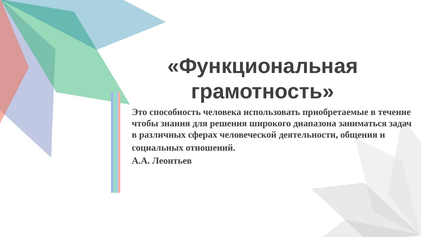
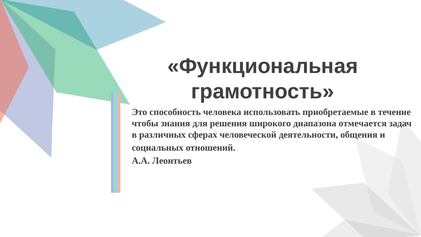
заниматься: заниматься -> отмечается (363, 123)
